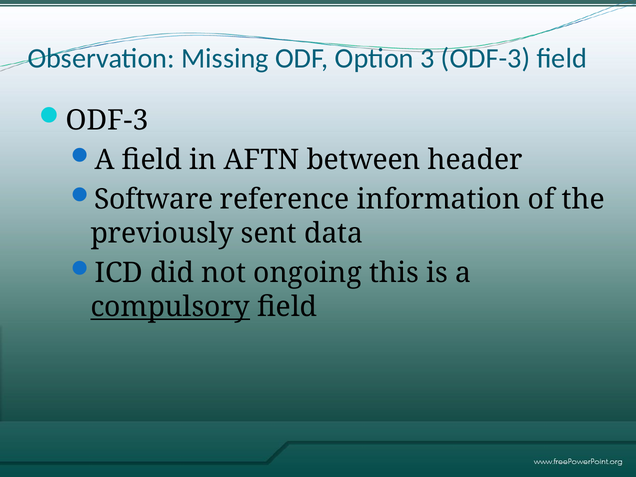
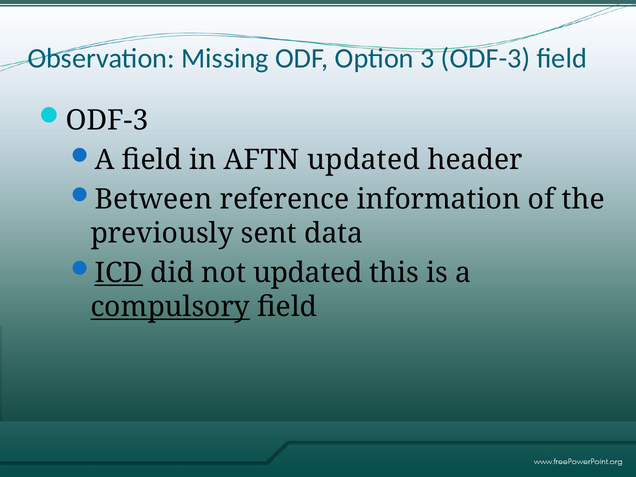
AFTN between: between -> updated (364, 160)
Software: Software -> Between (154, 200)
ICD underline: none -> present (119, 273)
not ongoing: ongoing -> updated (308, 273)
